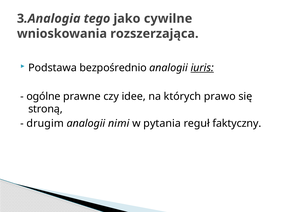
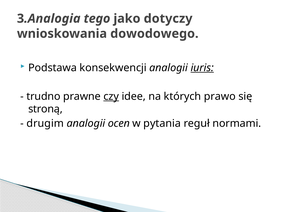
cywilne: cywilne -> dotyczy (168, 19)
rozszerzająca: rozszerzająca -> dowodowego (154, 34)
bezpośrednio: bezpośrednio -> konsekwencji (113, 68)
ogólne: ogólne -> trudno (43, 96)
czy underline: none -> present (111, 96)
nimi: nimi -> ocen (119, 124)
faktyczny: faktyczny -> normami (237, 124)
